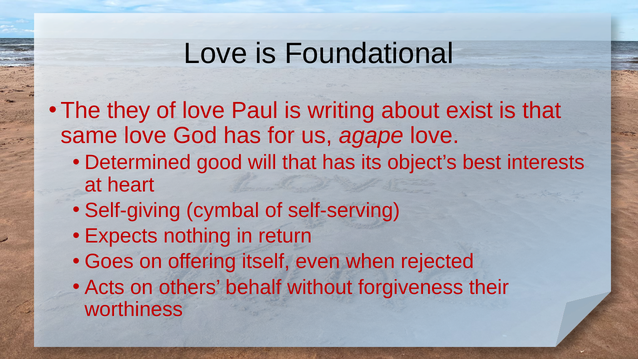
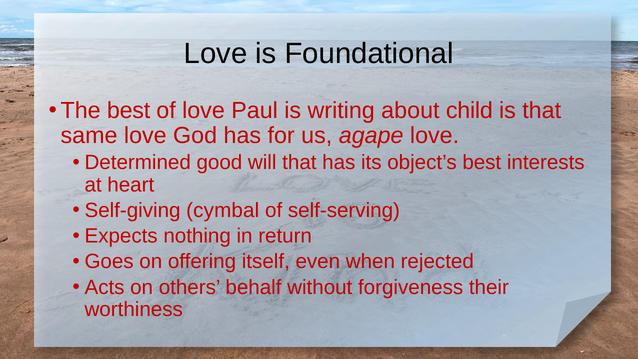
The they: they -> best (129, 110)
exist: exist -> child (469, 110)
